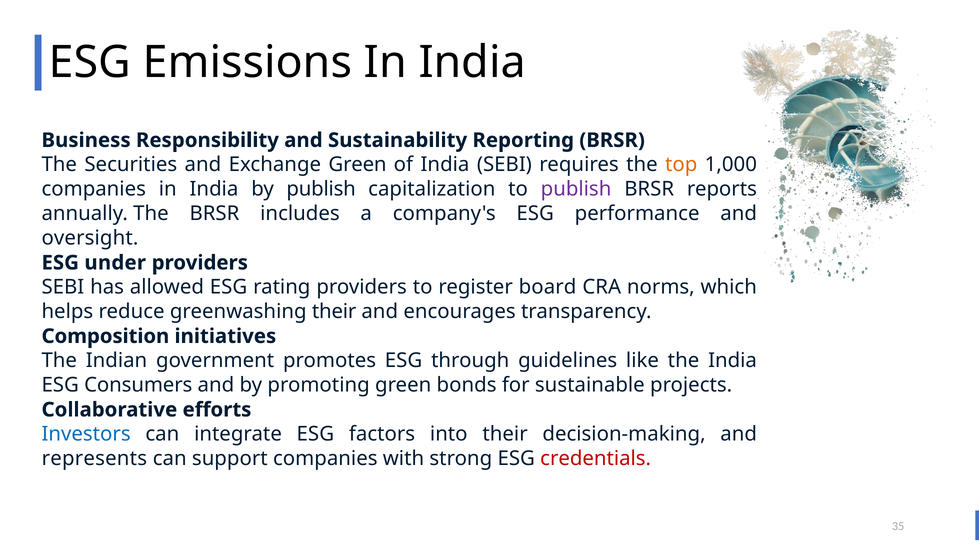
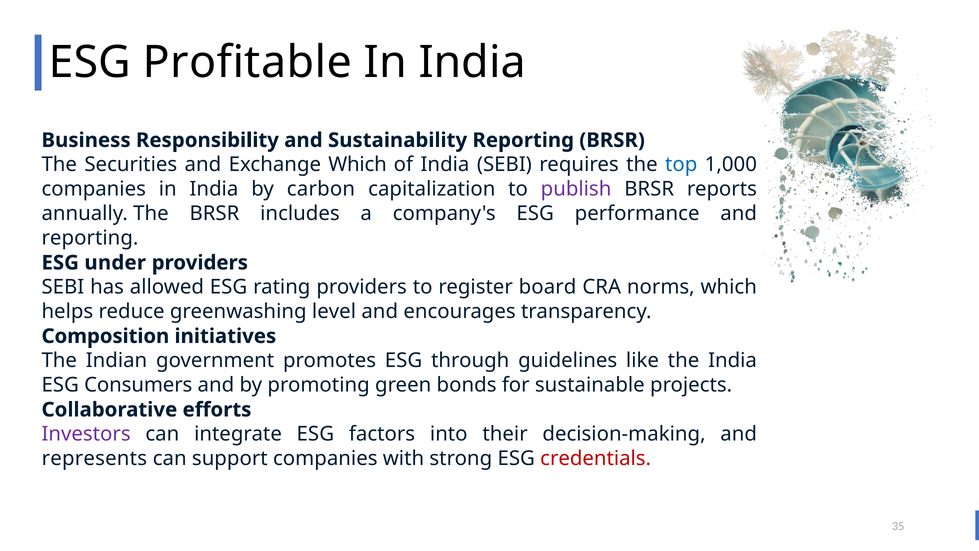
Emissions: Emissions -> Profitable (247, 62)
Exchange Green: Green -> Which (358, 165)
top colour: orange -> blue (681, 165)
by publish: publish -> carbon (321, 189)
oversight: oversight -> reporting (90, 238)
greenwashing their: their -> level (334, 312)
Investors colour: blue -> purple (86, 434)
